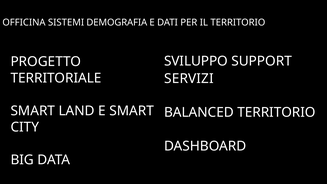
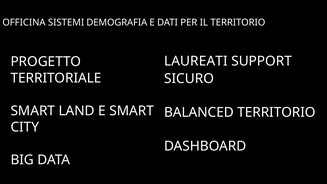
SVILUPPO: SVILUPPO -> LAUREATI (196, 61)
SERVIZI: SERVIZI -> SICURO (189, 78)
